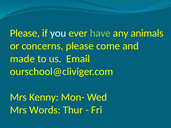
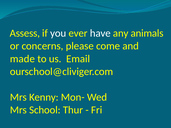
Please: Please -> Assess (25, 33)
have colour: light green -> white (100, 33)
Words: Words -> School (45, 110)
